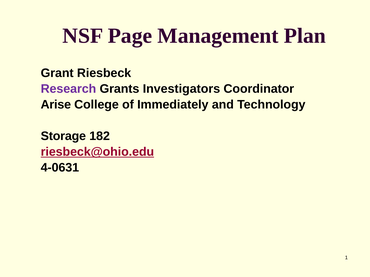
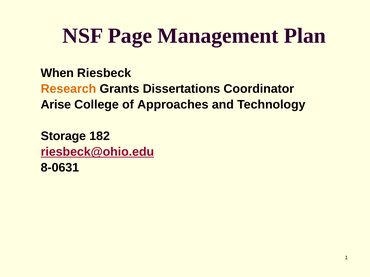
Grant: Grant -> When (57, 73)
Research colour: purple -> orange (68, 89)
Investigators: Investigators -> Dissertations (181, 89)
Immediately: Immediately -> Approaches (173, 105)
4-0631: 4-0631 -> 8-0631 (60, 168)
